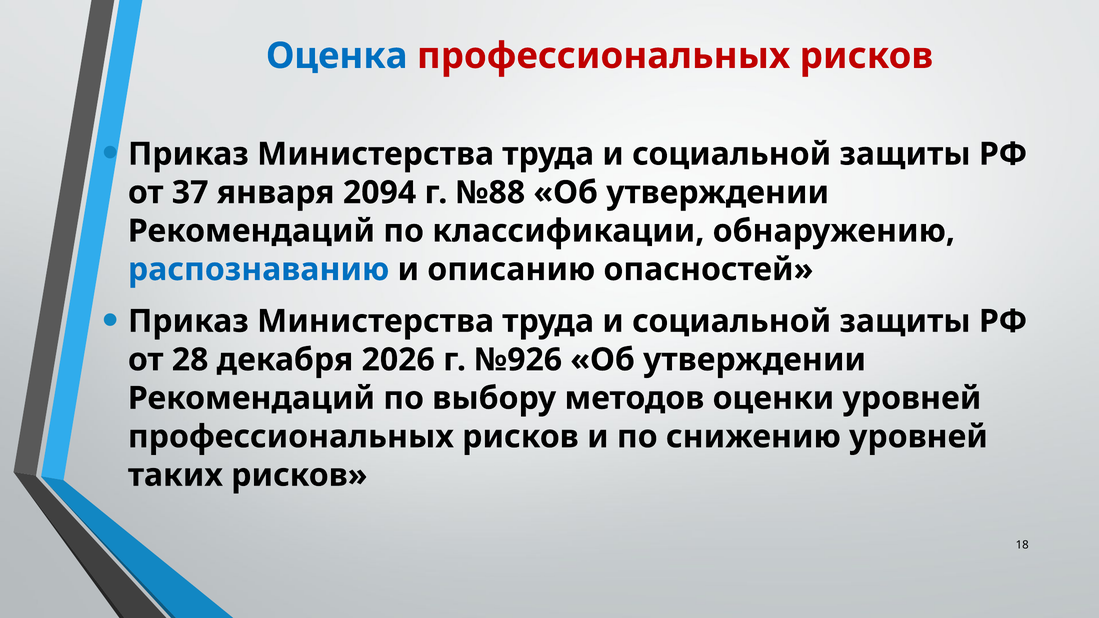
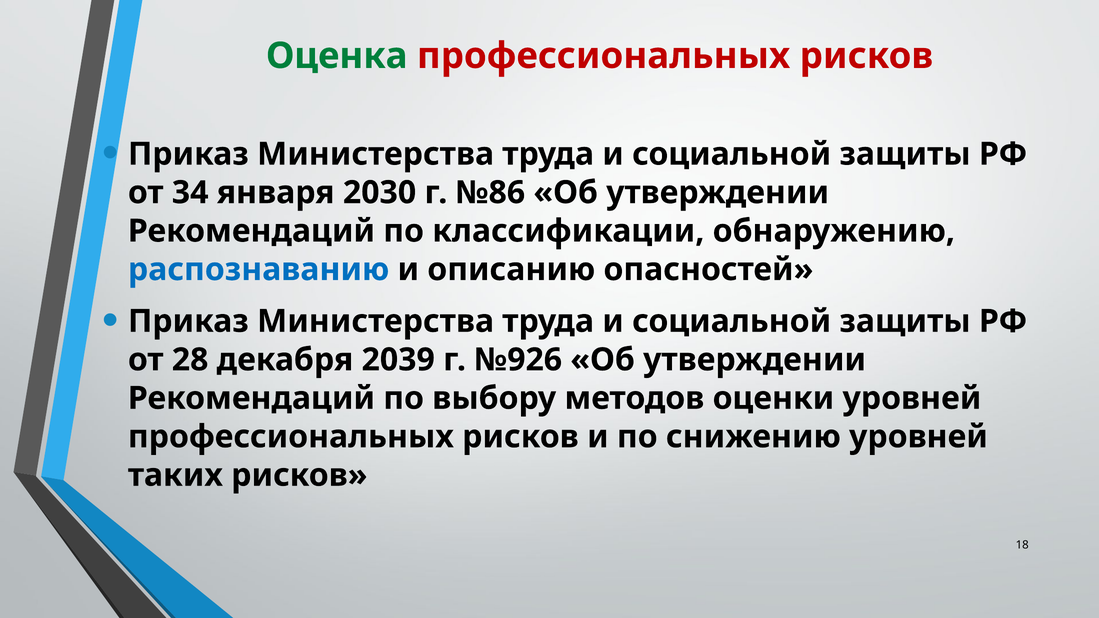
Оценка colour: blue -> green (337, 56)
37: 37 -> 34 (190, 193)
2094: 2094 -> 2030 (380, 193)
№88: №88 -> №86 (490, 193)
2026: 2026 -> 2039 (398, 360)
